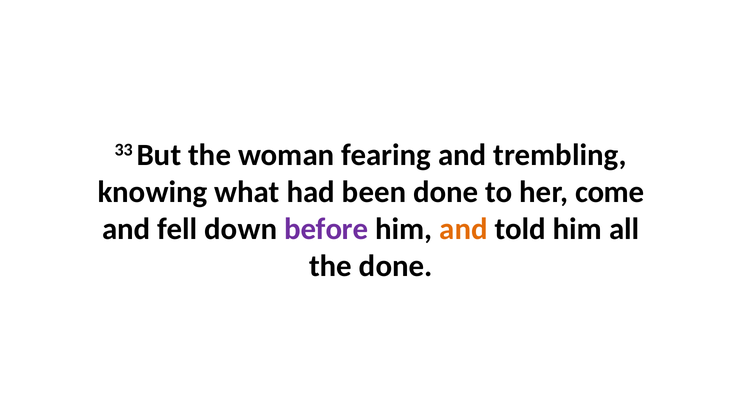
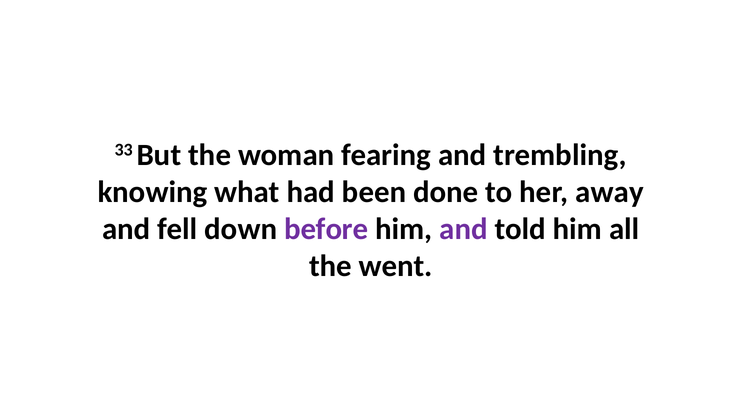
come: come -> away (609, 192)
and colour: orange -> purple (463, 229)
the done: done -> went (396, 266)
